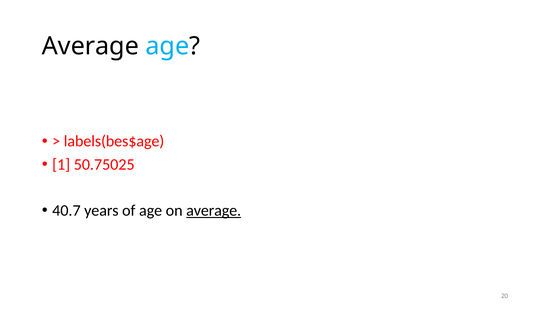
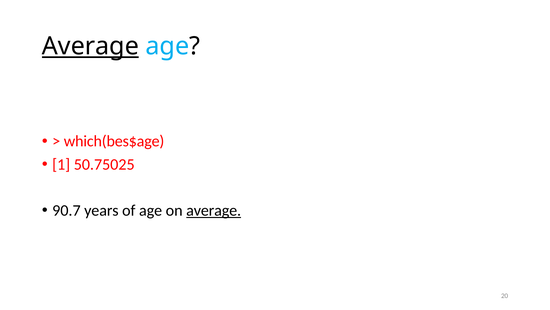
Average underline: none -> present (90, 46)
labels(bes$age: labels(bes$age -> which(bes$age (114, 141)
40.7: 40.7 -> 90.7 (66, 210)
